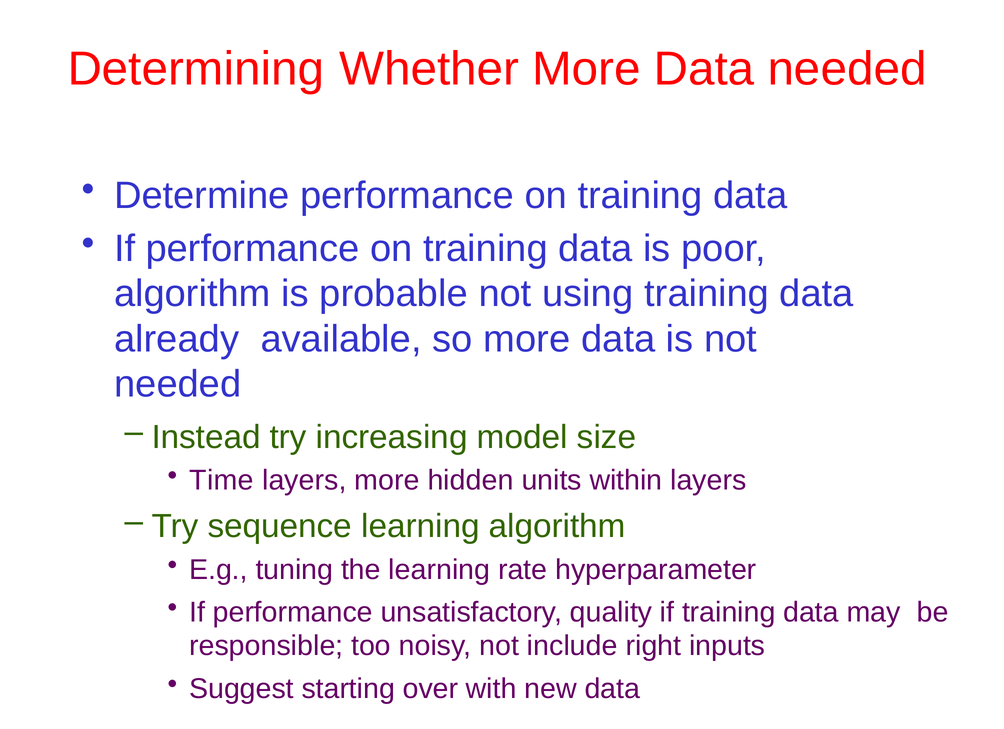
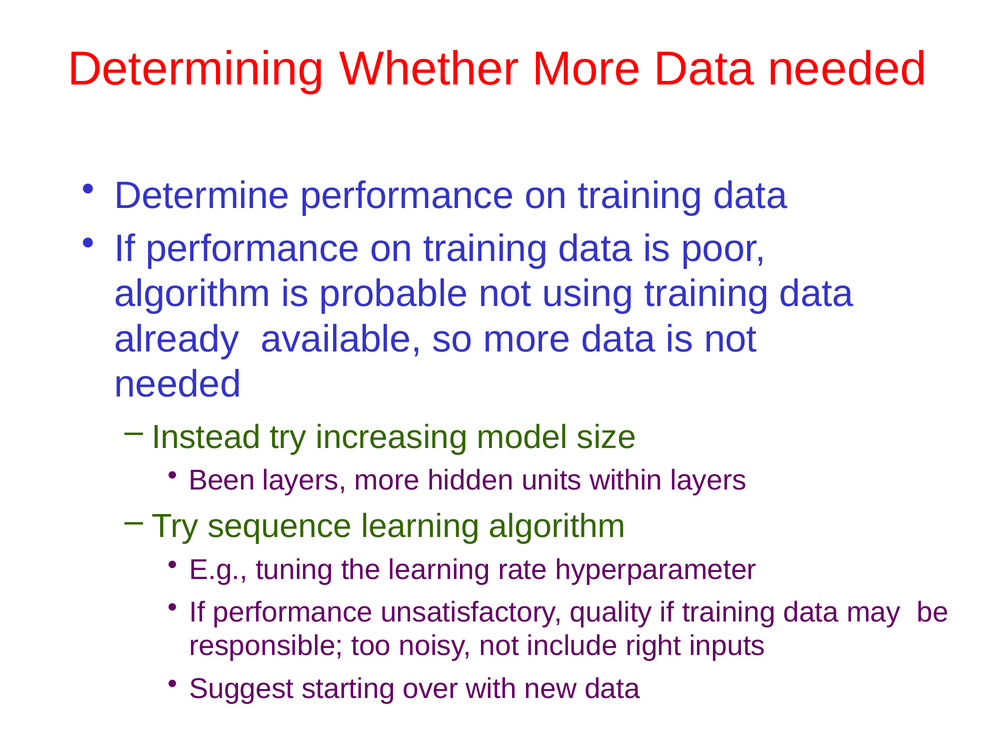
Time: Time -> Been (222, 481)
